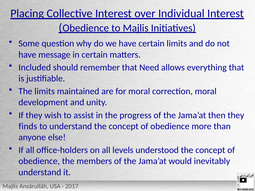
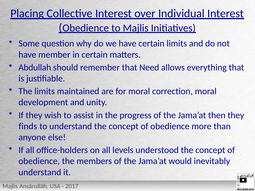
message: message -> member (54, 55)
Included: Included -> Abdullah (35, 68)
